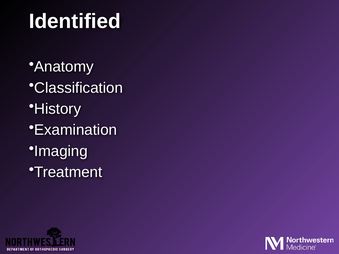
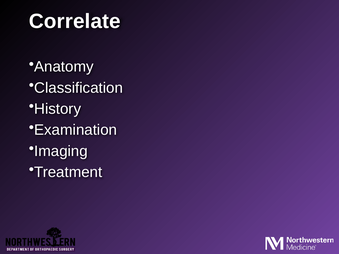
Identified: Identified -> Correlate (75, 21)
